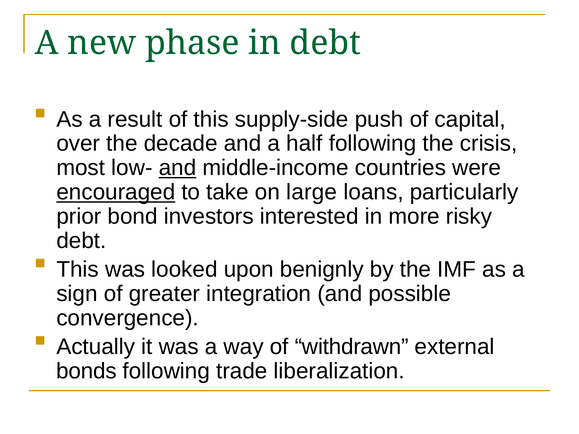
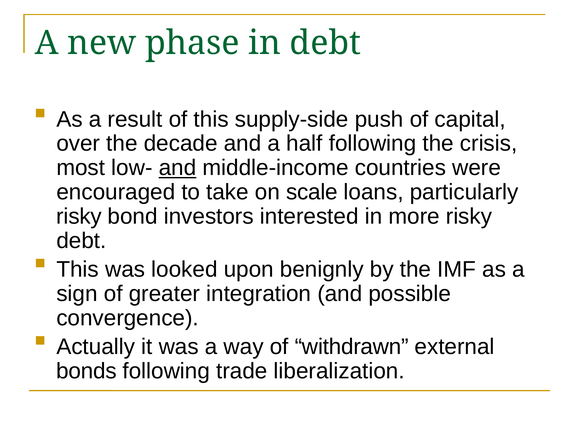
encouraged underline: present -> none (116, 192)
large: large -> scale (312, 192)
prior: prior -> risky (79, 217)
